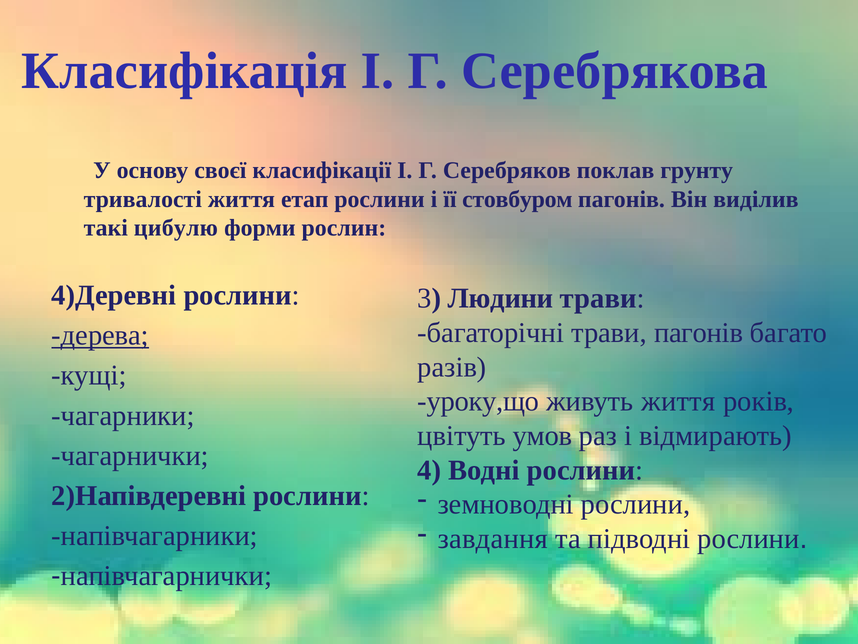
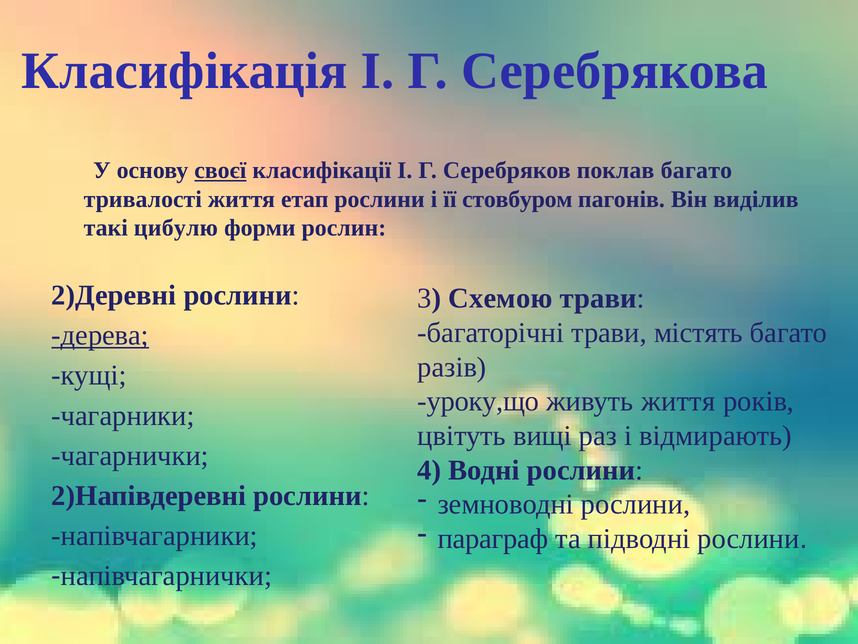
своєї underline: none -> present (220, 170)
поклав грунту: грунту -> багато (696, 170)
4)Деревні: 4)Деревні -> 2)Деревні (114, 295)
Людини: Людини -> Схемою (500, 298)
трави пагонів: пагонів -> містять (699, 333)
умов: умов -> вищі (542, 435)
завдання: завдання -> параграф (493, 538)
